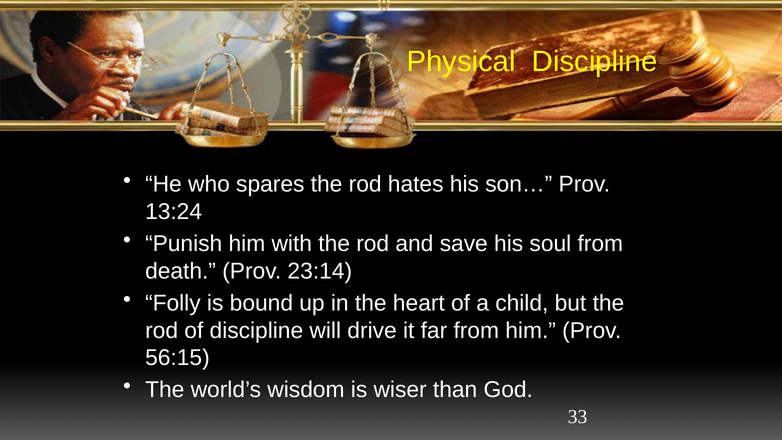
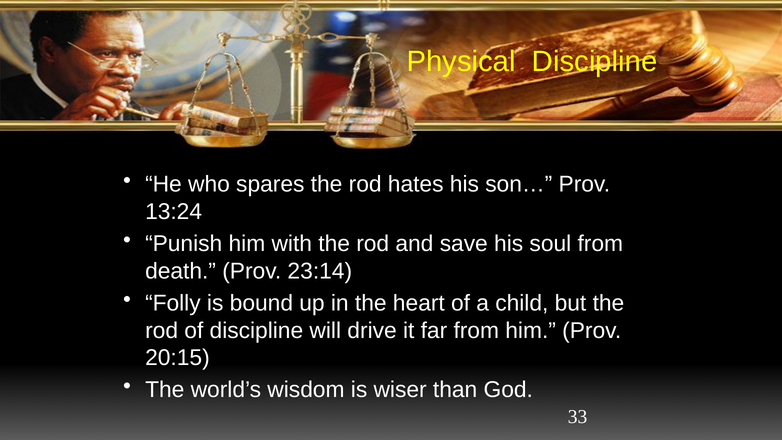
56:15: 56:15 -> 20:15 (177, 358)
